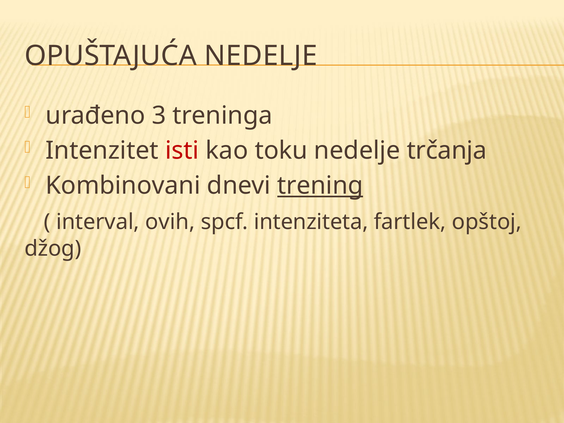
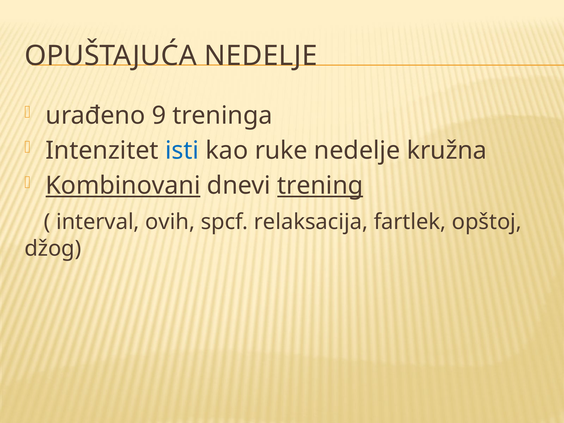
3: 3 -> 9 (159, 115)
isti colour: red -> blue (182, 151)
toku: toku -> ruke (281, 151)
trčanja: trčanja -> kružna (447, 151)
Kombinovani underline: none -> present (123, 186)
intenziteta: intenziteta -> relaksacija (311, 222)
